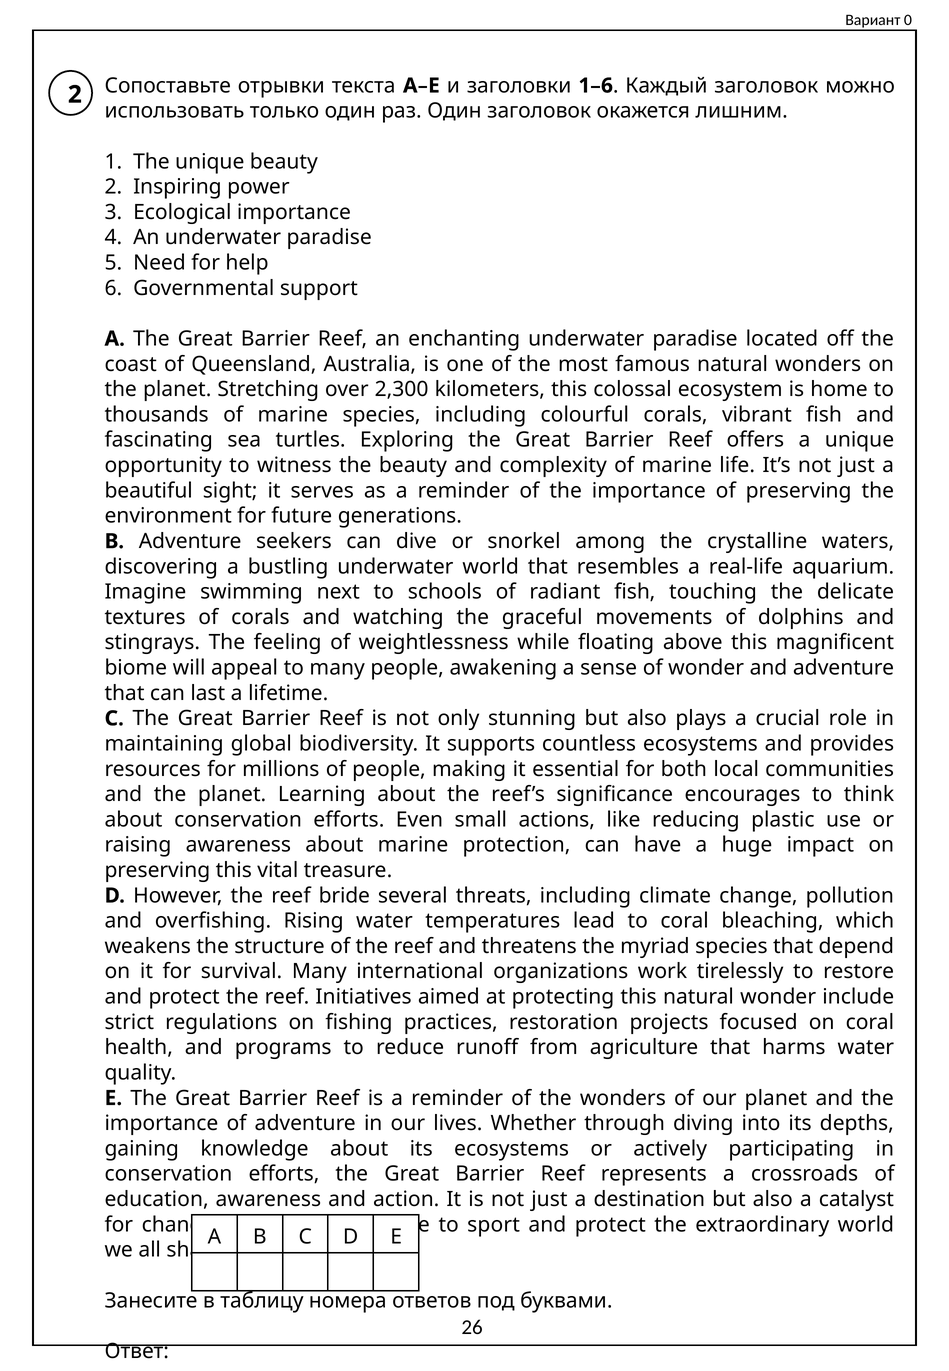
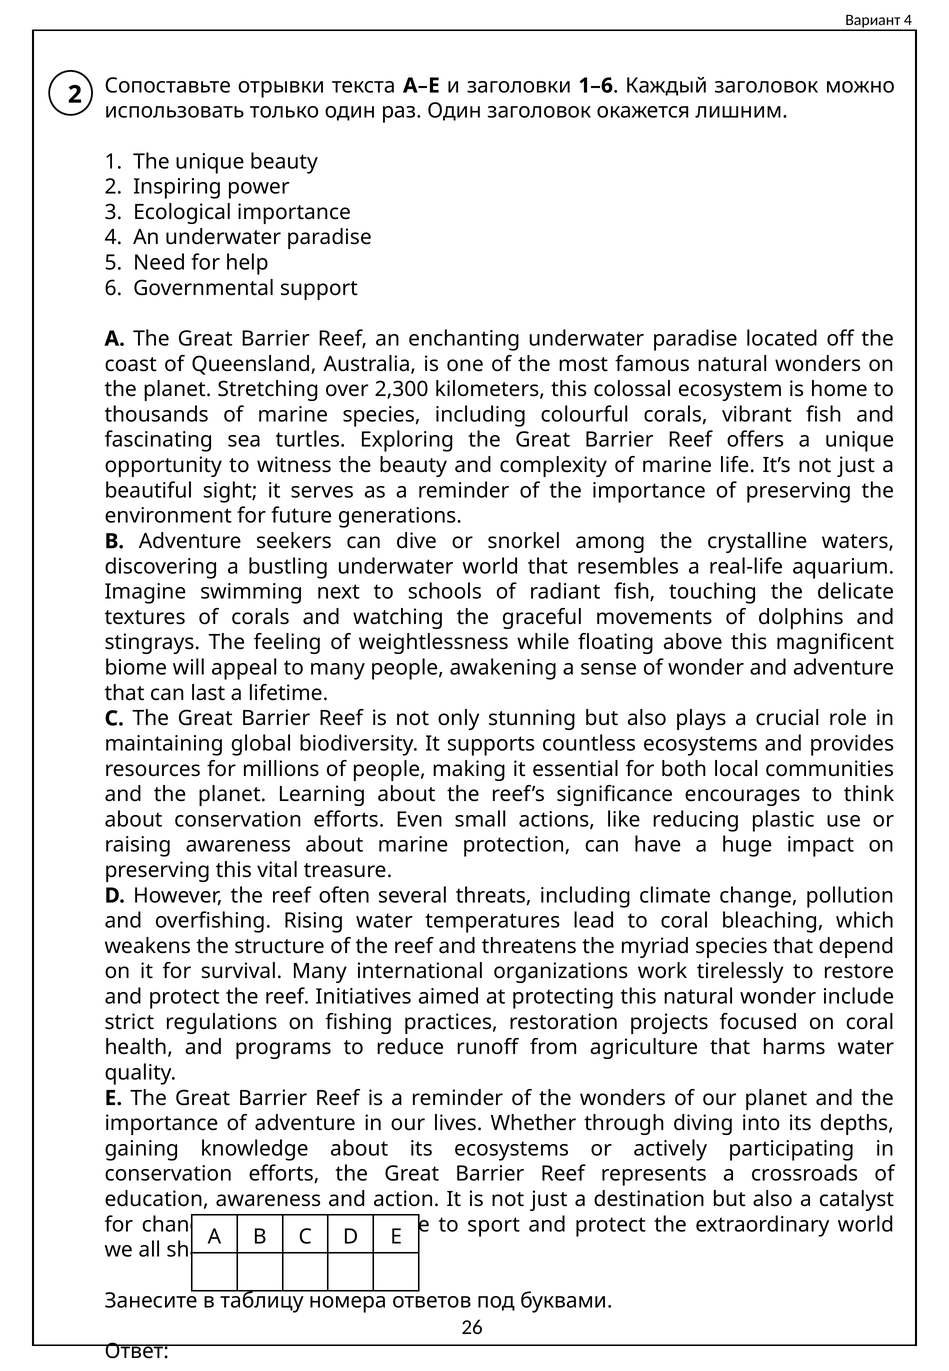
Вариант 0: 0 -> 4 (908, 20)
bride: bride -> often (344, 895)
